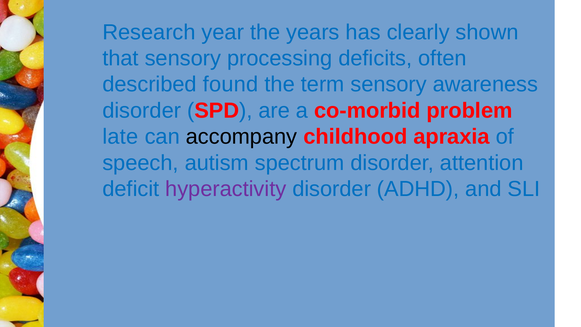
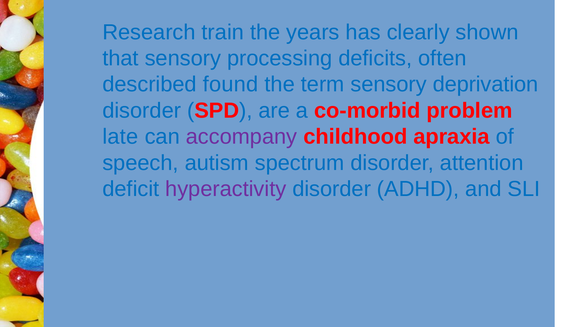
year: year -> train (223, 32)
awareness: awareness -> deprivation (485, 84)
accompany colour: black -> purple (242, 137)
